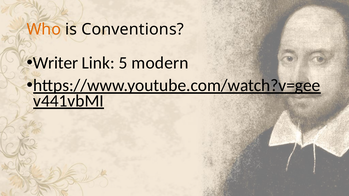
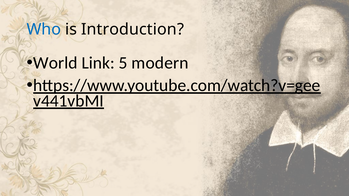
Who colour: orange -> blue (44, 29)
Conventions: Conventions -> Introduction (133, 29)
Writer: Writer -> World (55, 63)
